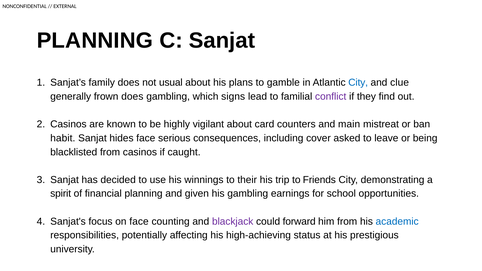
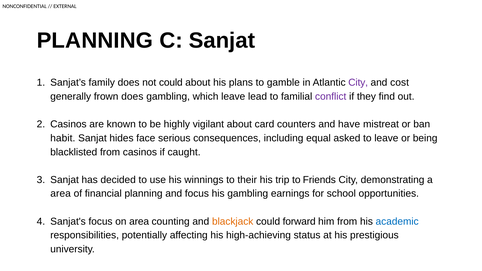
not usual: usual -> could (171, 83)
City colour: blue -> purple (358, 83)
clue: clue -> cost (400, 83)
which signs: signs -> leave (233, 97)
main: main -> have (349, 124)
cover: cover -> equal (318, 138)
spirit: spirit -> area (61, 194)
and given: given -> focus (197, 194)
on face: face -> area (139, 221)
blackjack colour: purple -> orange (233, 221)
